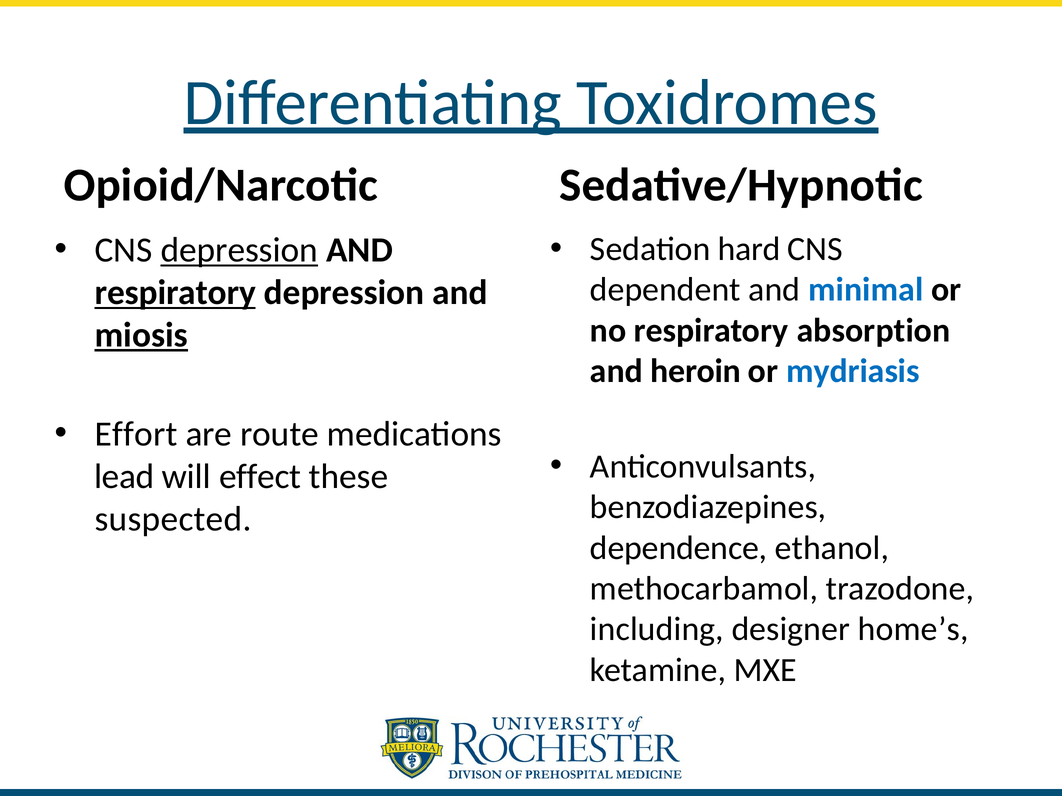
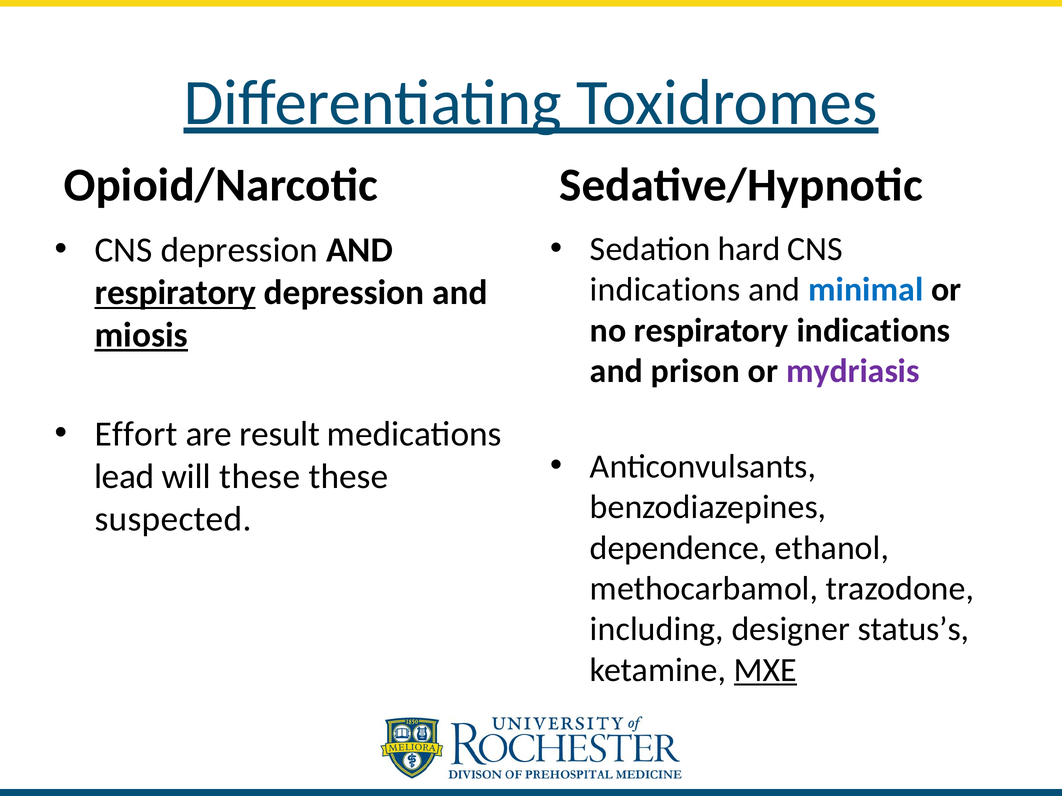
depression underline: present -> none (239, 250)
dependent: dependent -> indications (665, 290)
respiratory absorption: absorption -> indications (873, 331)
heroin: heroin -> prison (695, 371)
mydriasis colour: blue -> purple (853, 371)
route: route -> result (280, 434)
will effect: effect -> these (260, 477)
home’s: home’s -> status’s (913, 630)
MXE underline: none -> present (765, 670)
